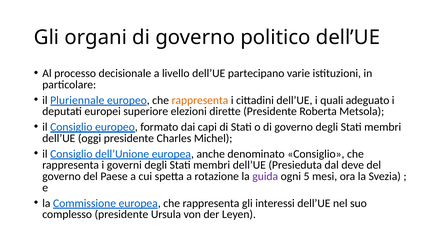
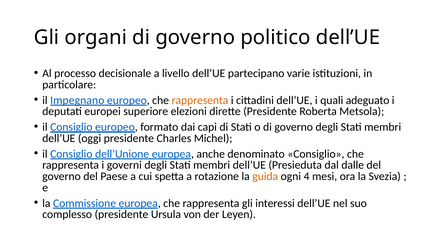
Pluriennale: Pluriennale -> Impegnano (77, 100)
deve: deve -> dalle (353, 165)
guida colour: purple -> orange (265, 177)
5: 5 -> 4 (307, 177)
